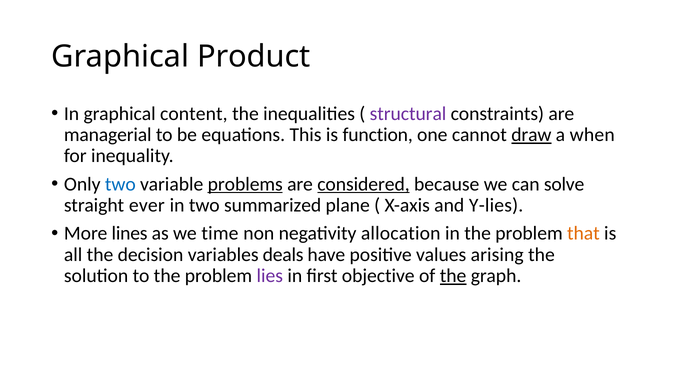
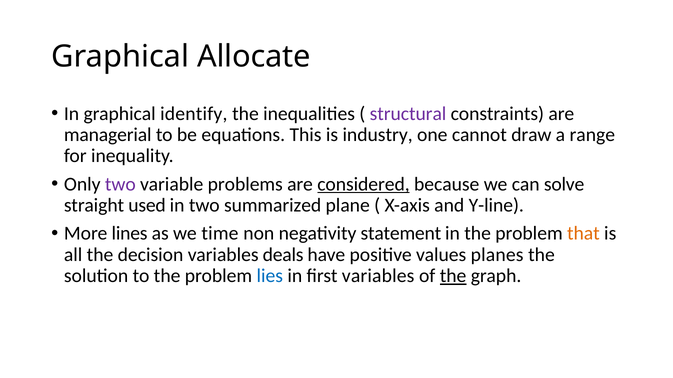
Product: Product -> Allocate (254, 57)
content: content -> identify (194, 114)
function: function -> industry (378, 135)
draw underline: present -> none (531, 135)
when: when -> range (592, 135)
two colour: blue -> purple (120, 184)
problems underline: present -> none (245, 184)
ever: ever -> used (147, 206)
Y-lies: Y-lies -> Y-line (496, 206)
allocation: allocation -> statement (401, 234)
arising: arising -> planes (497, 255)
lies colour: purple -> blue (270, 276)
first objective: objective -> variables (378, 276)
